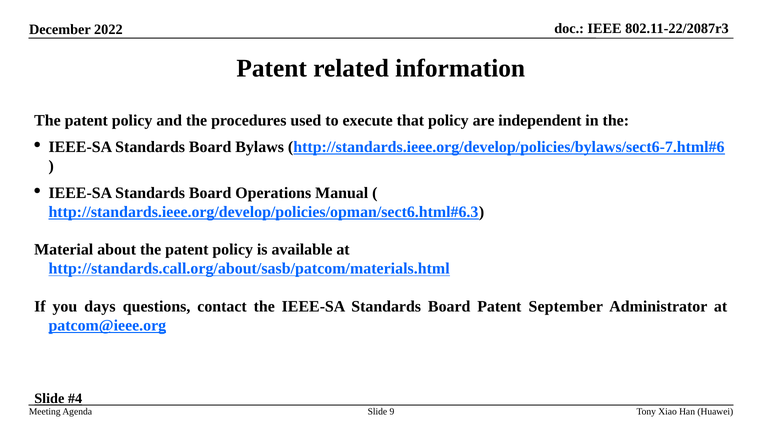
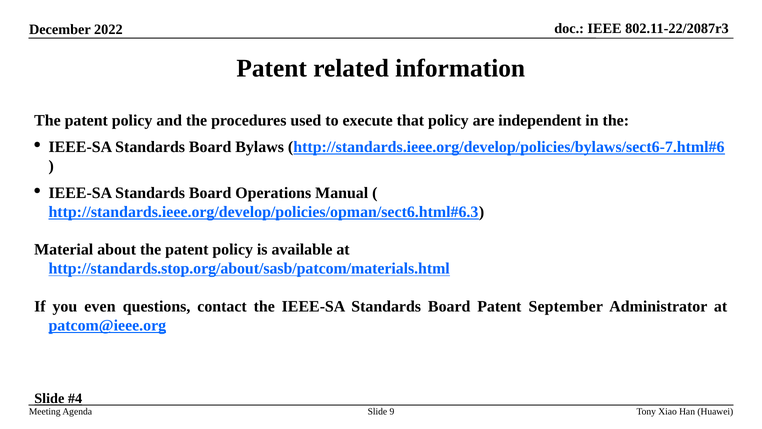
http://standards.call.org/about/sasb/patcom/materials.html: http://standards.call.org/about/sasb/patcom/materials.html -> http://standards.stop.org/about/sasb/patcom/materials.html (249, 269)
days: days -> even (100, 306)
